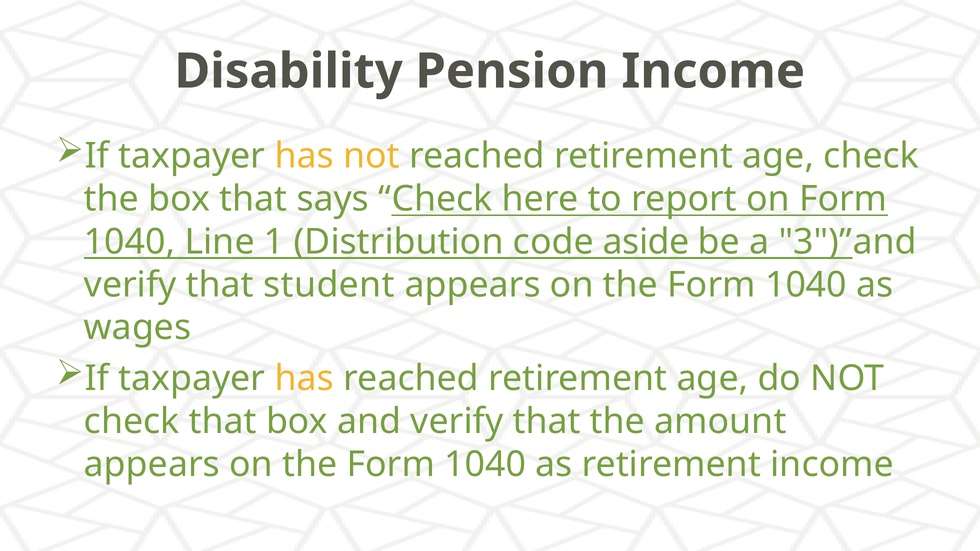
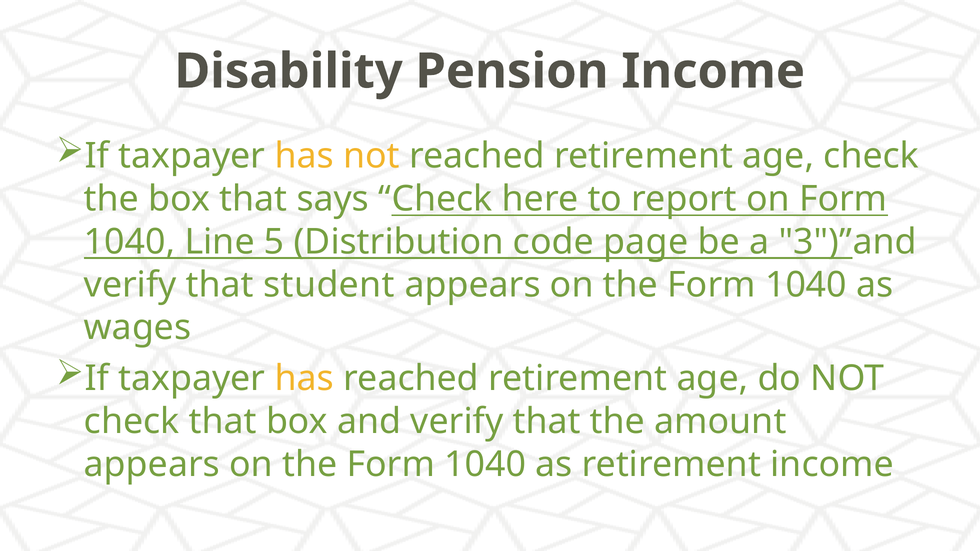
1: 1 -> 5 (274, 242)
aside: aside -> page (646, 242)
